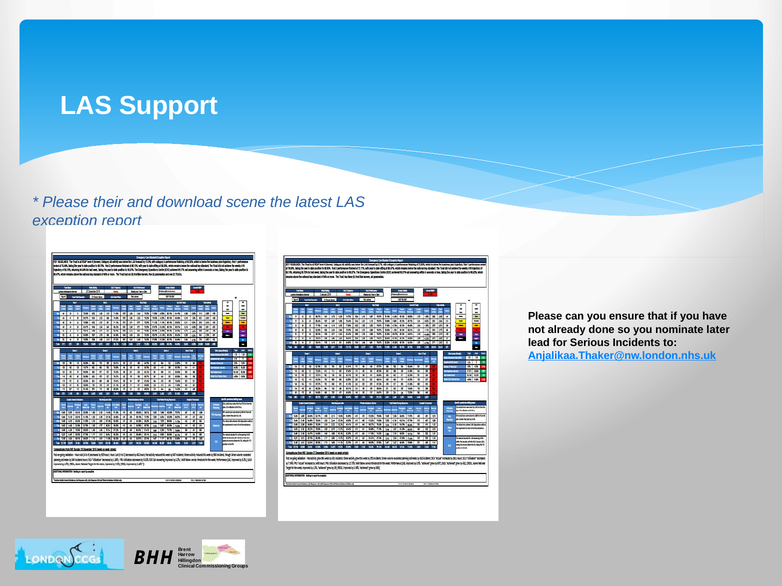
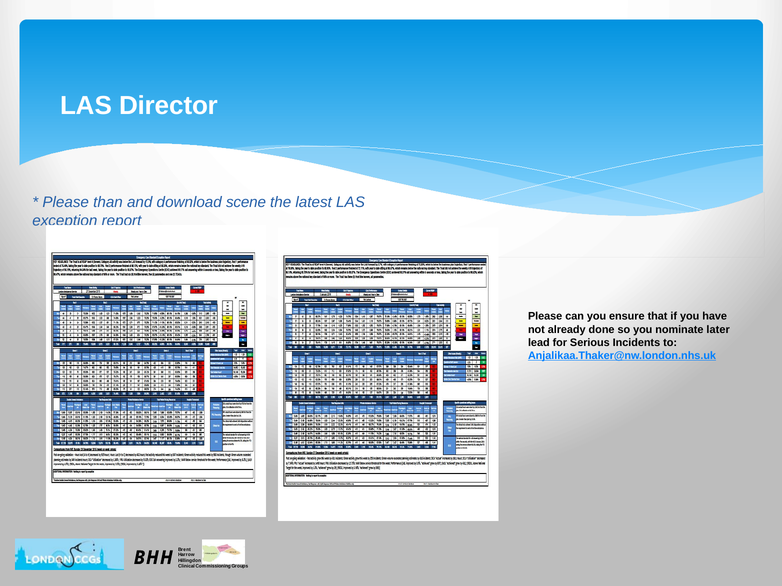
Support: Support -> Director (169, 105)
their: their -> than (108, 203)
